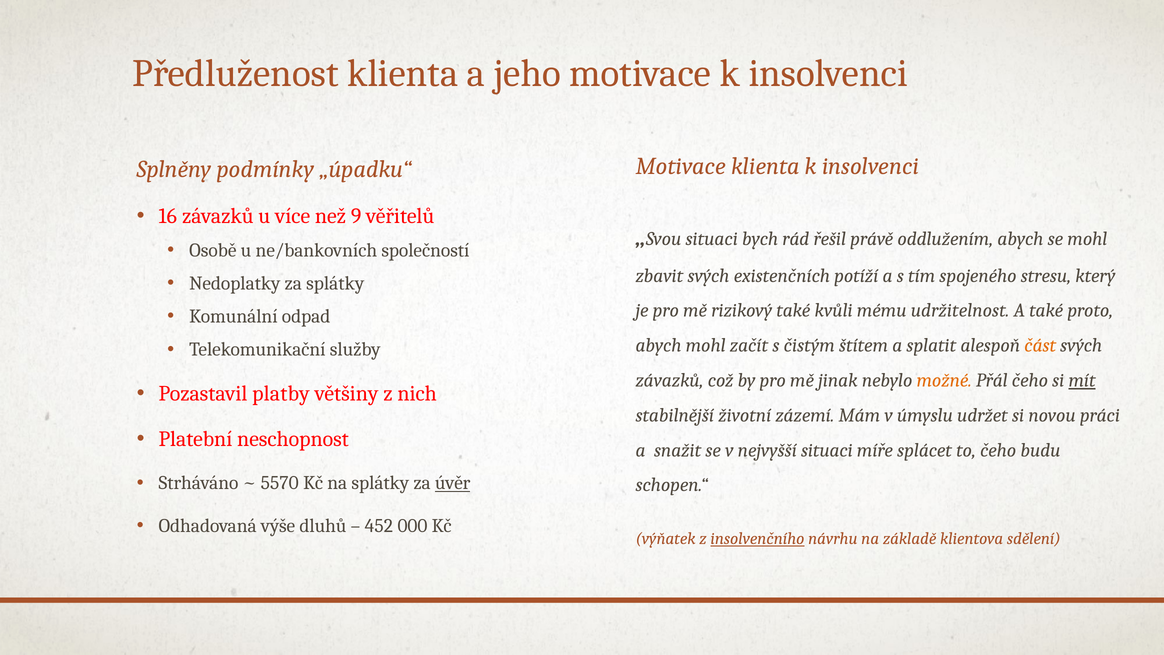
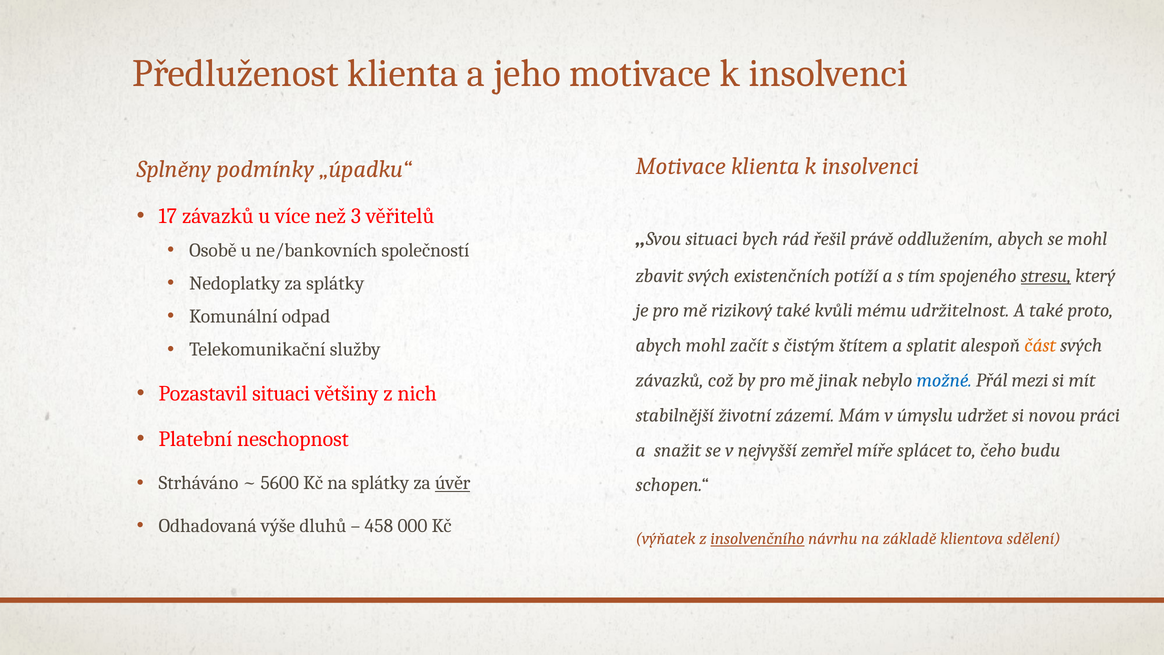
16: 16 -> 17 (168, 216)
9: 9 -> 3 (356, 216)
stresu underline: none -> present (1046, 276)
možné colour: orange -> blue (944, 380)
Přál čeho: čeho -> mezi (1030, 380)
mít underline: present -> none (1082, 380)
Pozastavil platby: platby -> situaci (281, 393)
nejvyšší situaci: situaci -> zemřel (827, 450)
5570: 5570 -> 5600 (280, 483)
452: 452 -> 458 (379, 526)
